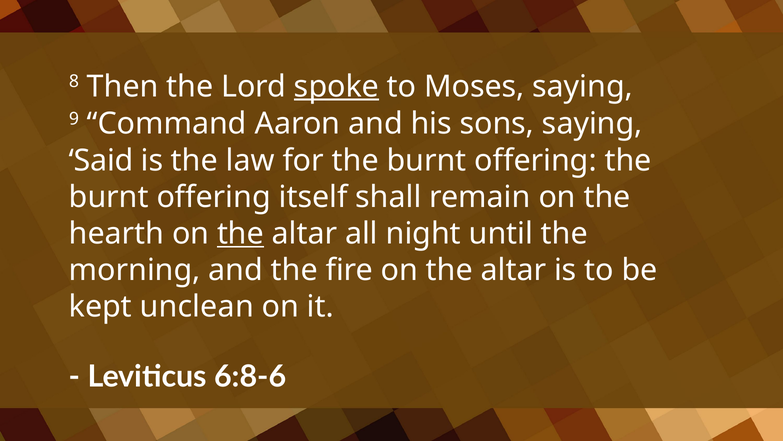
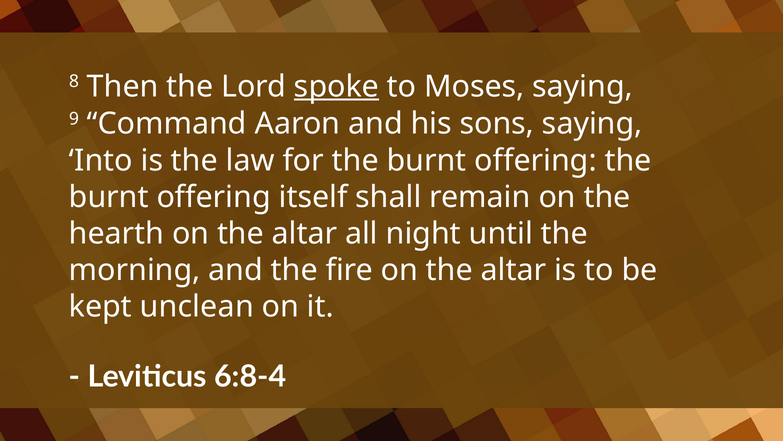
Said: Said -> Into (101, 160)
the underline: present -> none (240, 233)
6:8-6: 6:8-6 -> 6:8-4 (250, 376)
